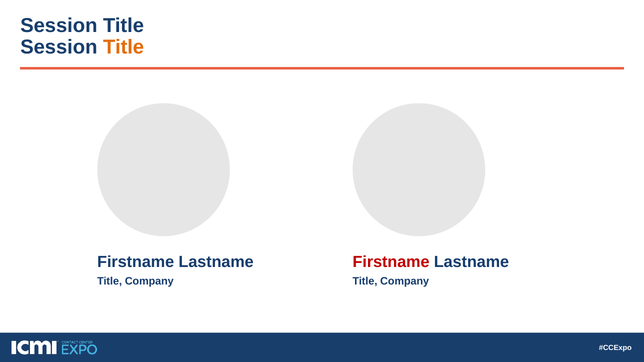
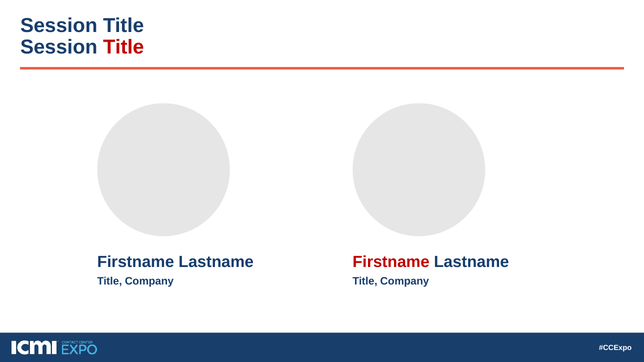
Title colour: orange -> red (124, 47)
